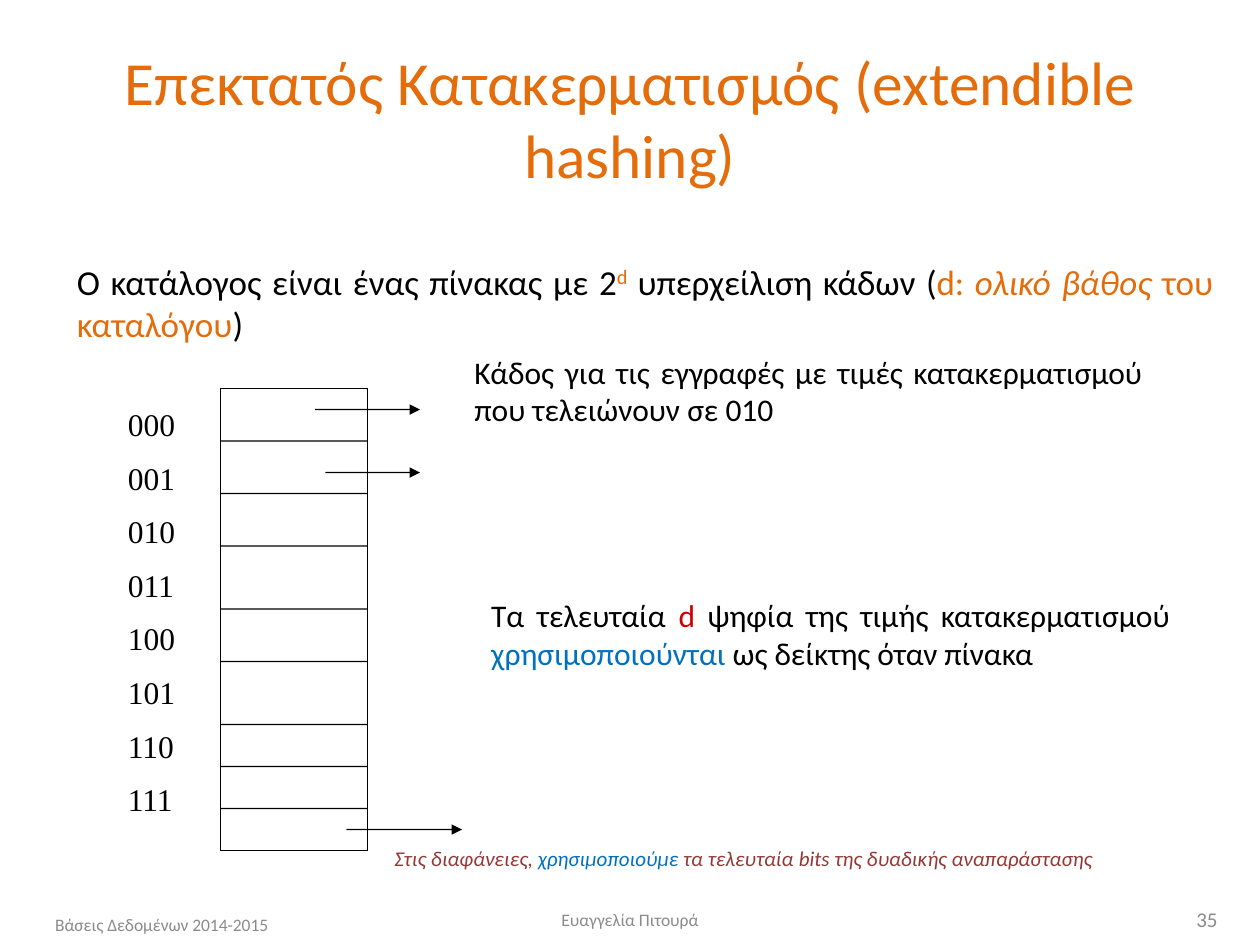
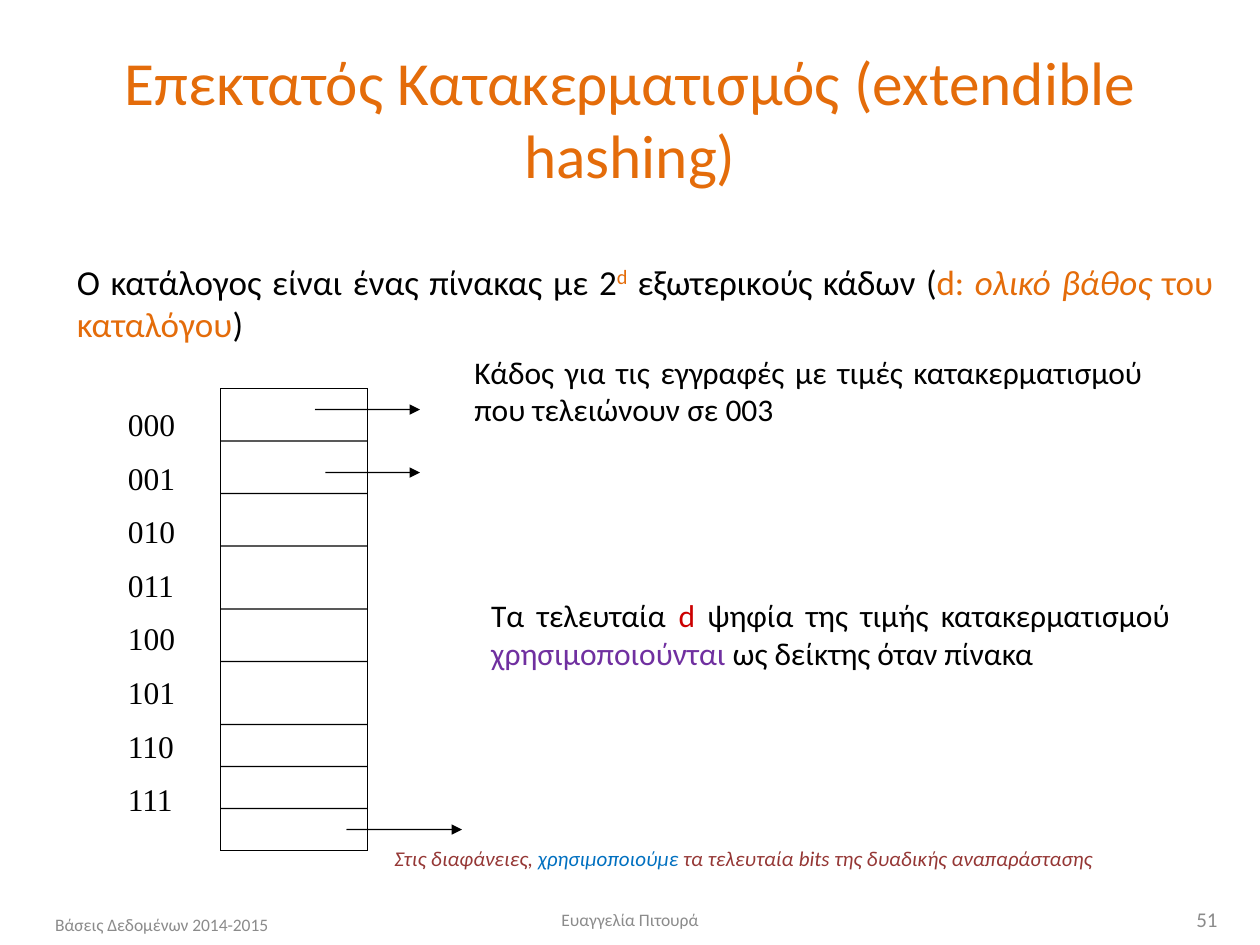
υπερχείλιση: υπερχείλιση -> εξωτερικούς (725, 284)
σε 010: 010 -> 003 (749, 412)
χρησιμοποιούνται colour: blue -> purple (608, 655)
35: 35 -> 51 (1207, 921)
